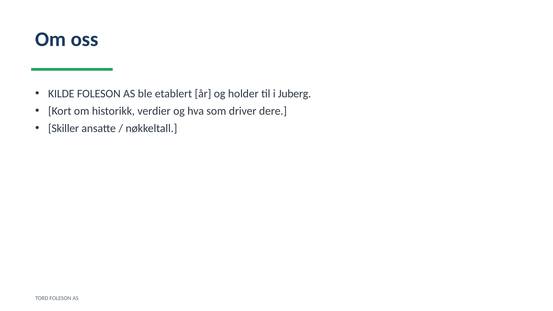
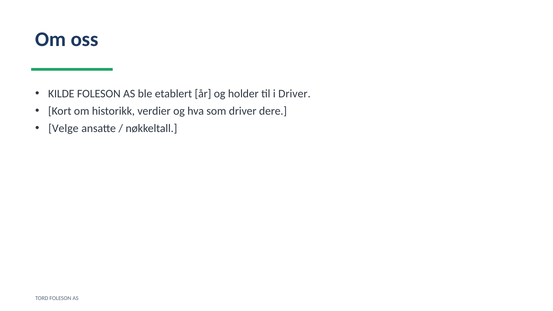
i Juberg: Juberg -> Driver (294, 94)
Skiller: Skiller -> Velge (63, 128)
